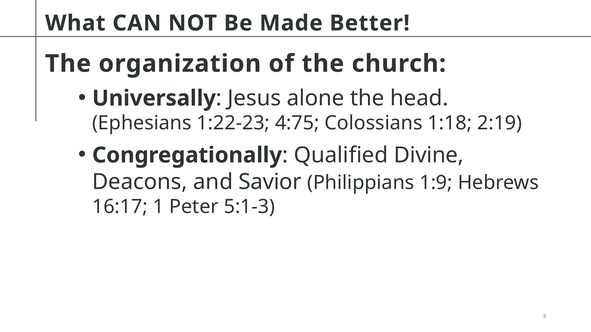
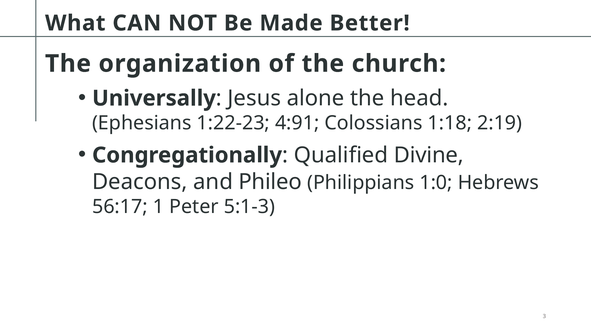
4:75: 4:75 -> 4:91 (297, 123)
Savior: Savior -> Phileo (270, 182)
1:9: 1:9 -> 1:0 (436, 183)
16:17: 16:17 -> 56:17 (120, 207)
